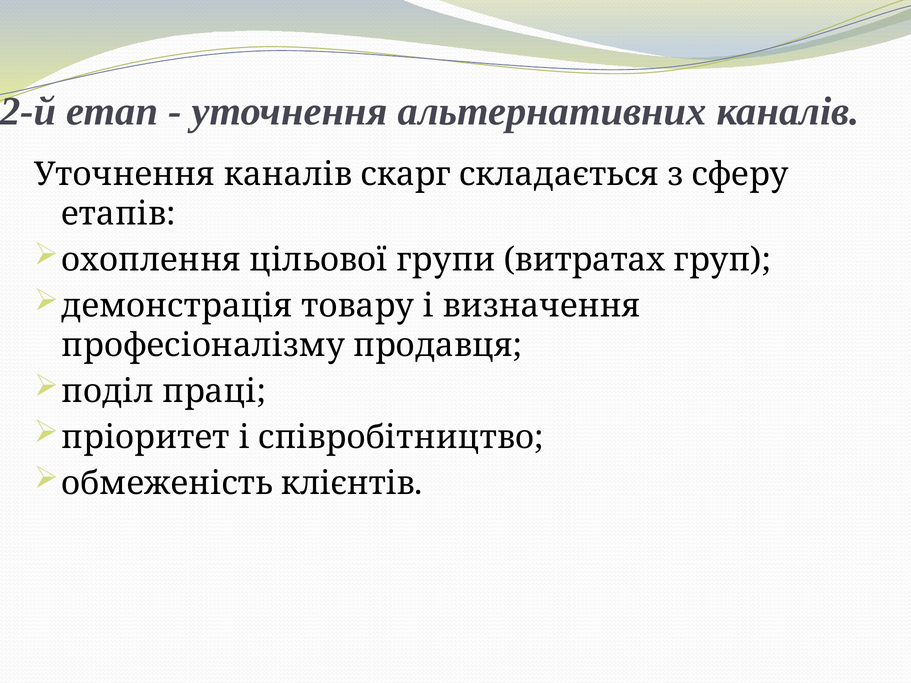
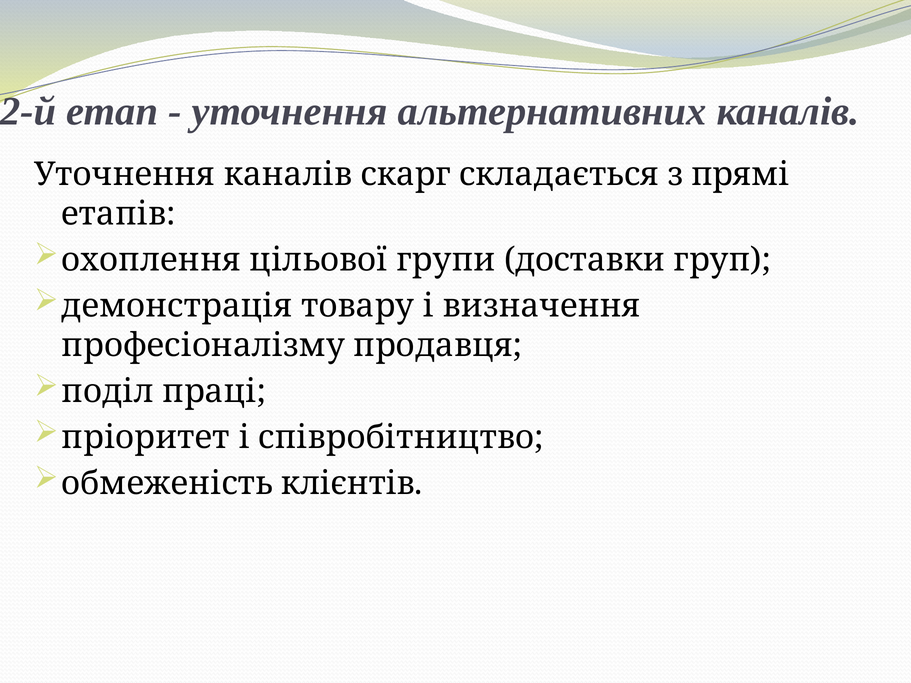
сферу: сферу -> прямі (740, 174)
витратах: витратах -> доставки (585, 260)
